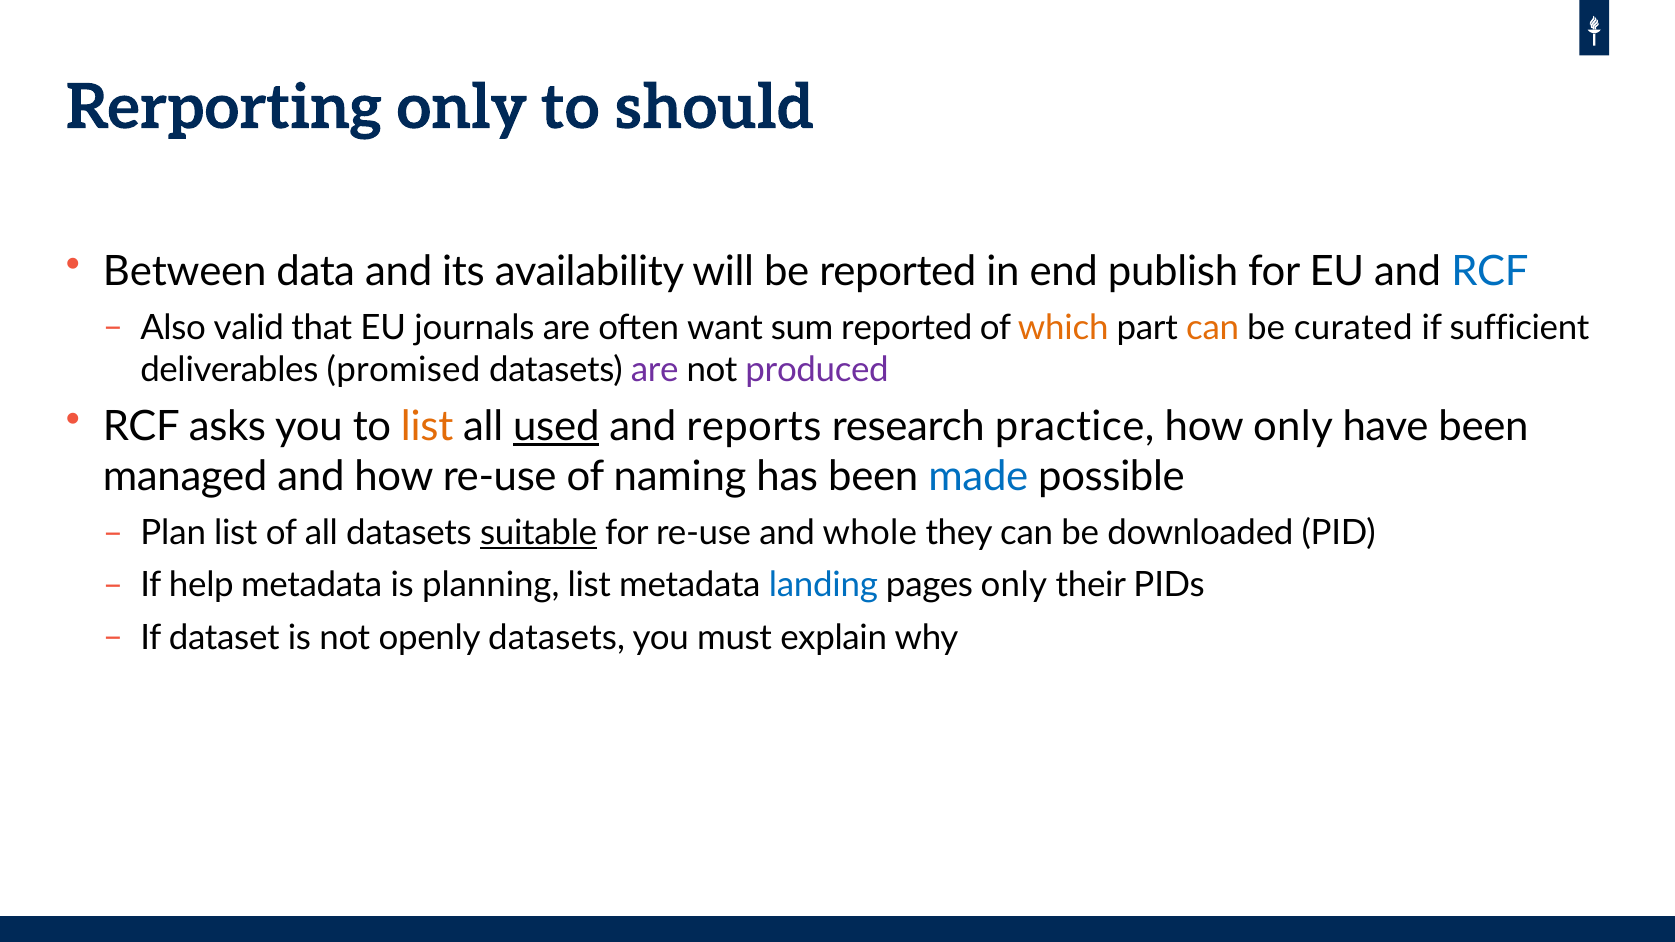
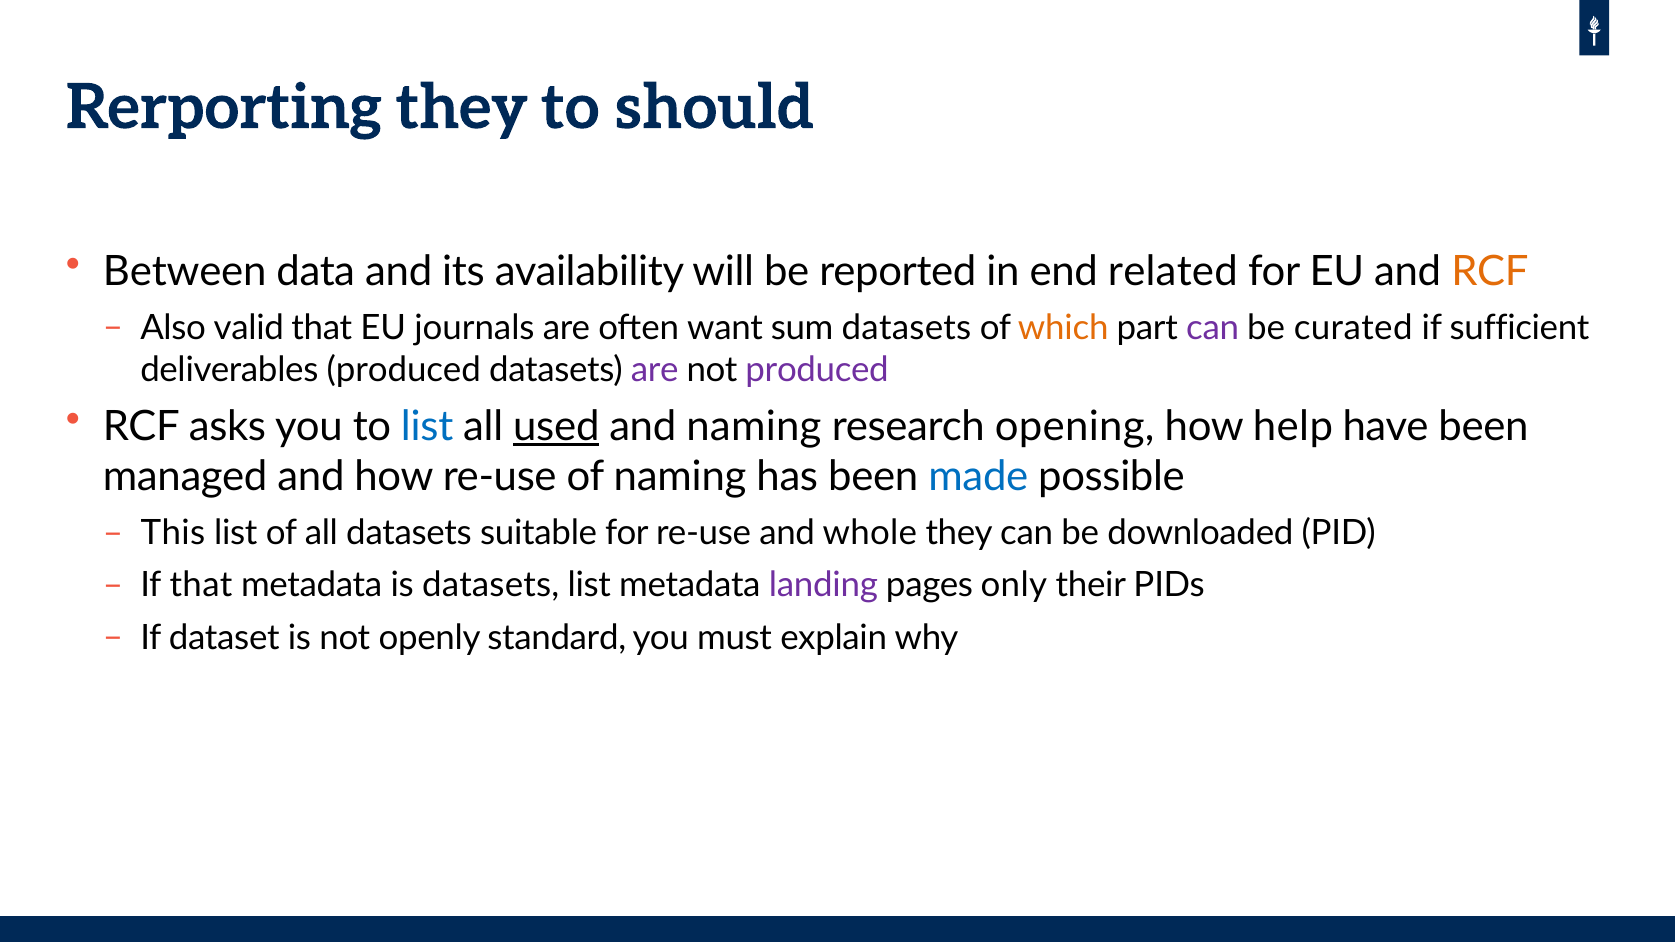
Rerporting only: only -> they (462, 108)
publish: publish -> related (1173, 272)
RCF colour: blue -> orange (1490, 272)
sum reported: reported -> datasets (906, 328)
can colour: orange -> purple (1213, 328)
deliverables promised: promised -> produced (404, 370)
list colour: orange -> blue (427, 427)
and reports: reports -> naming (754, 427)
practice: practice -> opening (1075, 427)
how only: only -> help (1293, 427)
Plan: Plan -> This (173, 533)
suitable underline: present -> none (539, 533)
If help: help -> that (201, 585)
is planning: planning -> datasets (491, 585)
landing colour: blue -> purple (823, 585)
openly datasets: datasets -> standard (557, 638)
